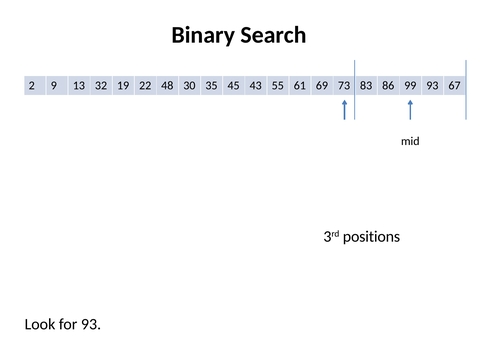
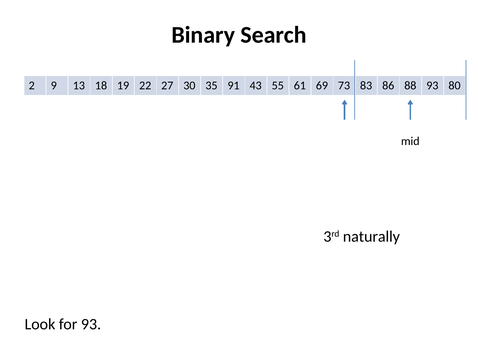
32: 32 -> 18 (101, 86)
48: 48 -> 27 (167, 86)
45: 45 -> 91 (234, 86)
99: 99 -> 88 (410, 86)
67: 67 -> 80 (455, 86)
positions: positions -> naturally (371, 236)
